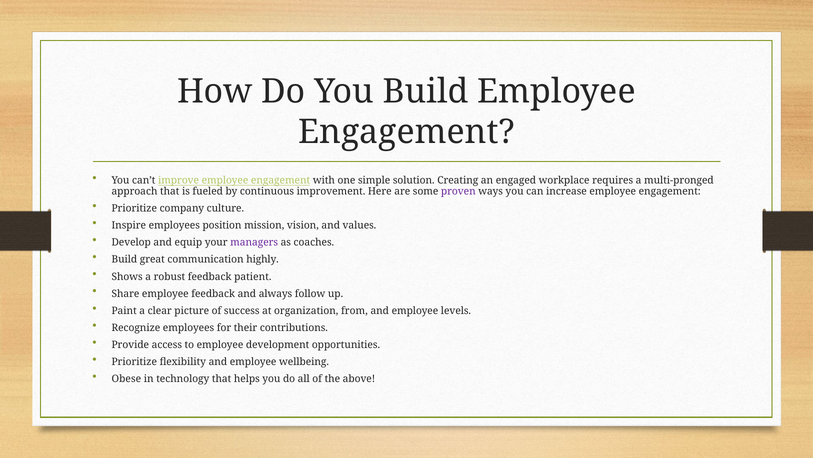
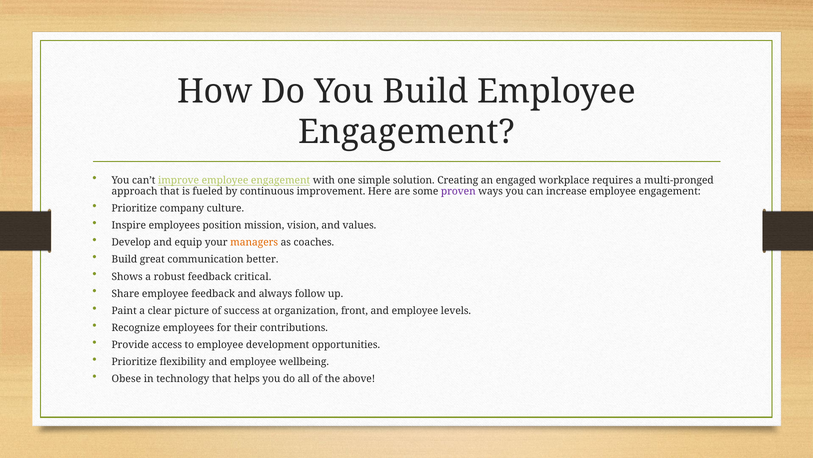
managers colour: purple -> orange (254, 242)
highly: highly -> better (262, 259)
patient: patient -> critical (253, 276)
from: from -> front (354, 310)
